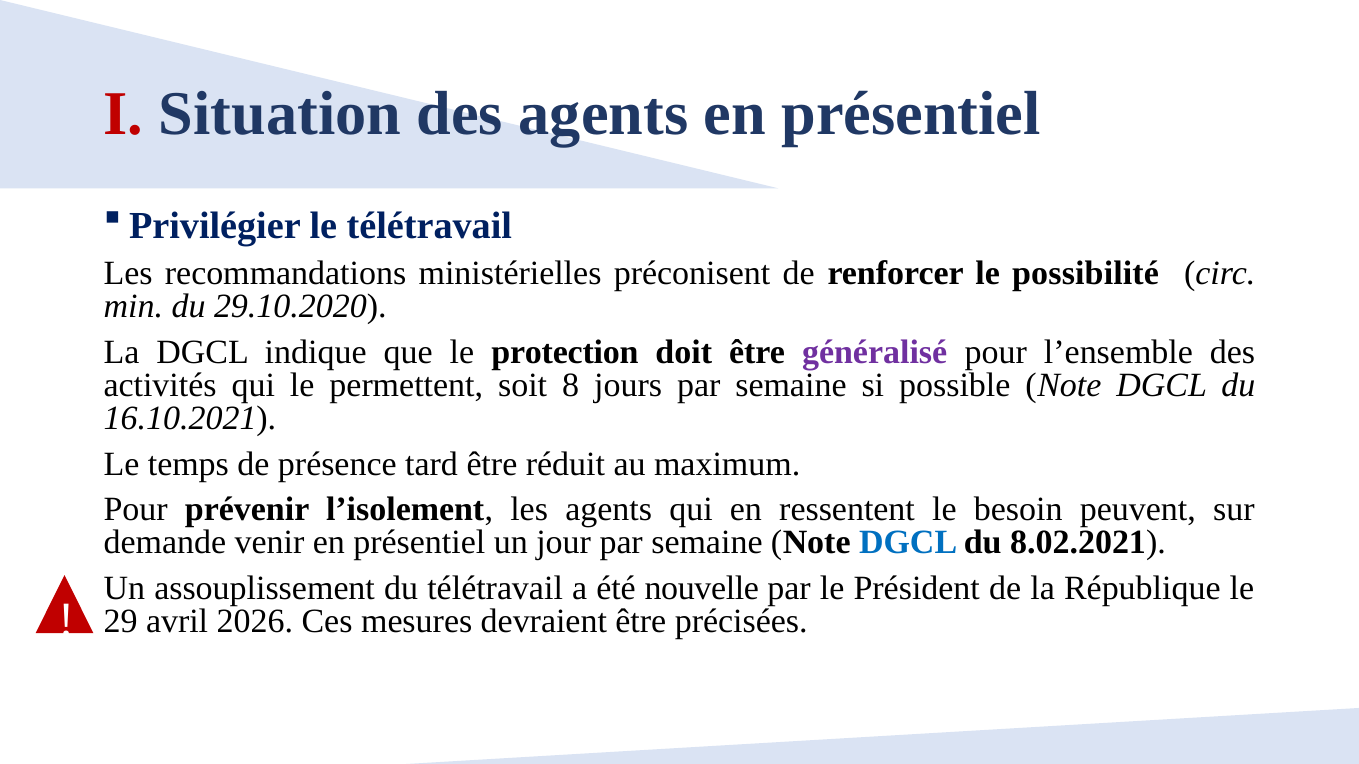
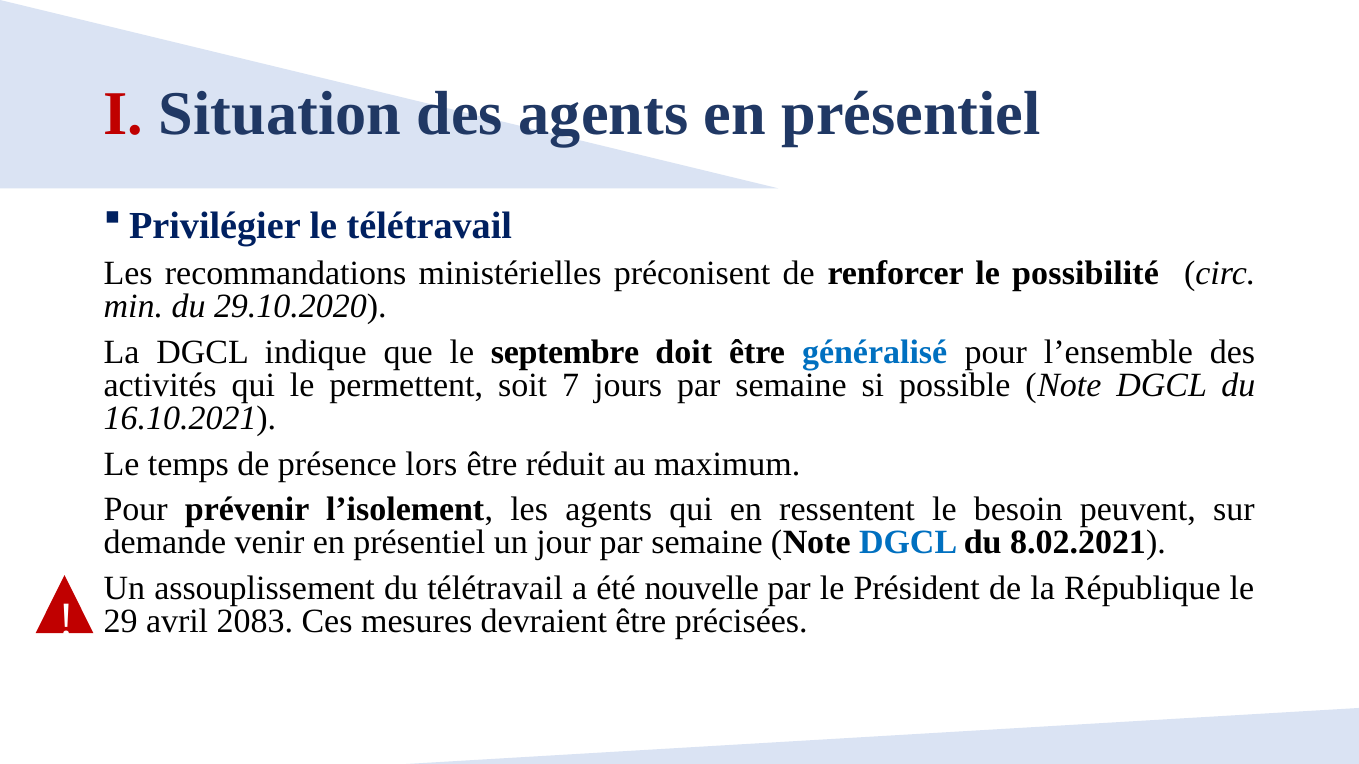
protection: protection -> septembre (565, 352)
généralisé colour: purple -> blue (875, 352)
8: 8 -> 7 (571, 385)
tard: tard -> lors (431, 464)
2026: 2026 -> 2083 (255, 622)
